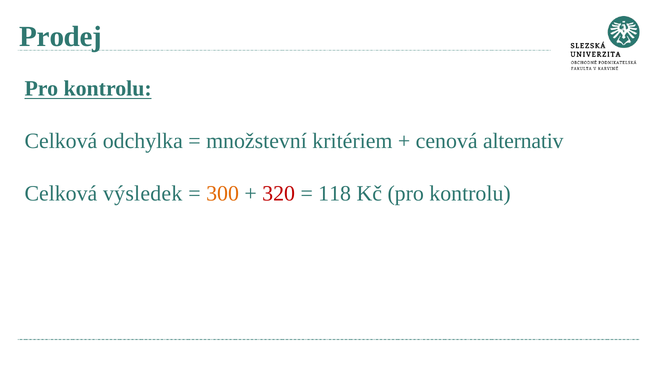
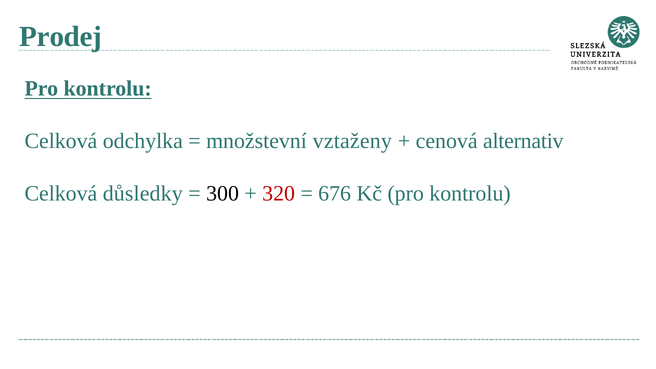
kritériem: kritériem -> vztaženy (352, 141)
výsledek: výsledek -> důsledky (143, 194)
300 colour: orange -> black (223, 194)
118: 118 -> 676 (335, 194)
